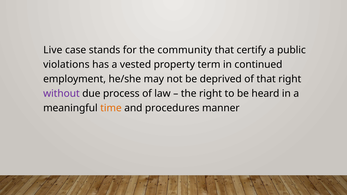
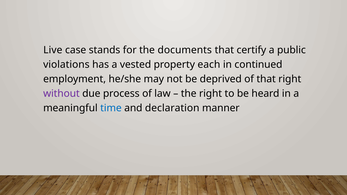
community: community -> documents (185, 50)
term: term -> each (209, 65)
time colour: orange -> blue (111, 108)
procedures: procedures -> declaration (172, 108)
